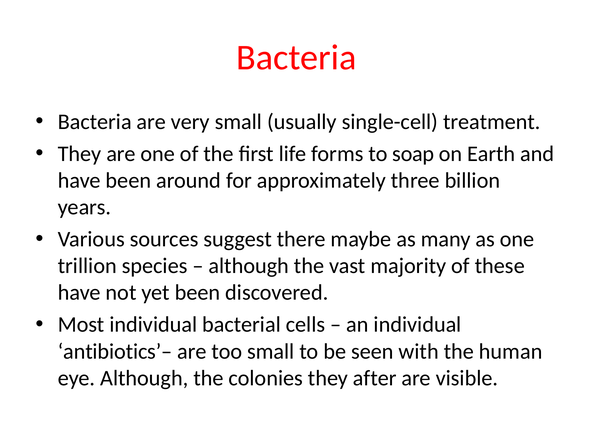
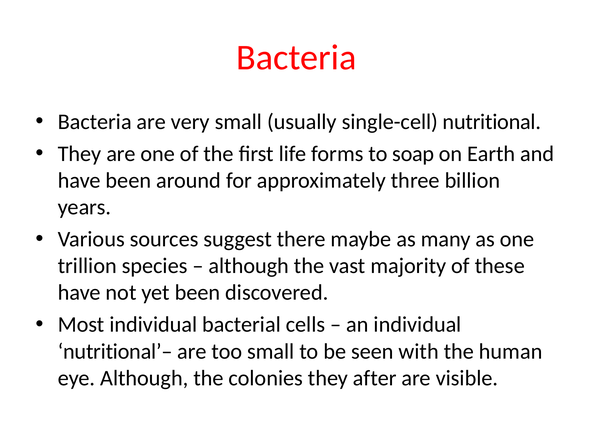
treatment: treatment -> nutritional (492, 122)
antibiotics’–: antibiotics’– -> nutritional’– (115, 351)
